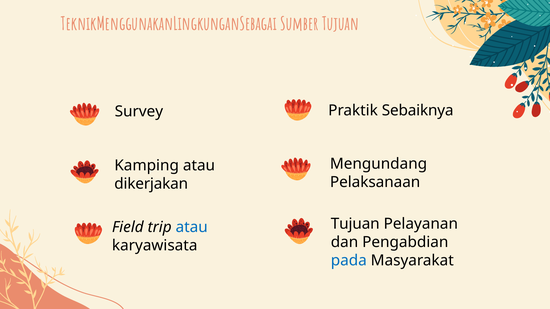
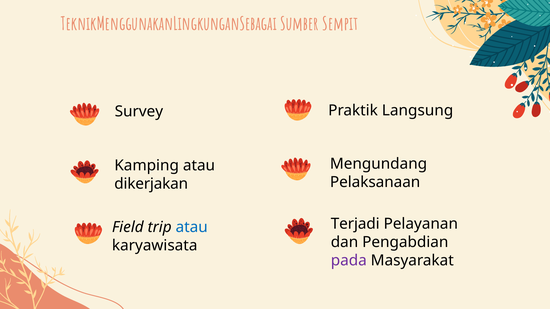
Sumber Tujuan: Tujuan -> Sempit (340, 24)
Sebaiknya: Sebaiknya -> Langsung (418, 111)
Tujuan: Tujuan -> Terjadi (355, 224)
pada colour: blue -> purple (349, 261)
